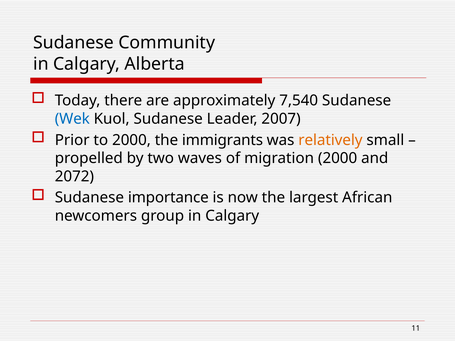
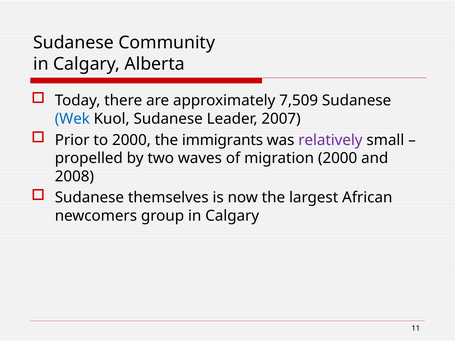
7,540: 7,540 -> 7,509 (299, 101)
relatively colour: orange -> purple (330, 140)
2072: 2072 -> 2008 (74, 177)
importance: importance -> themselves (168, 198)
